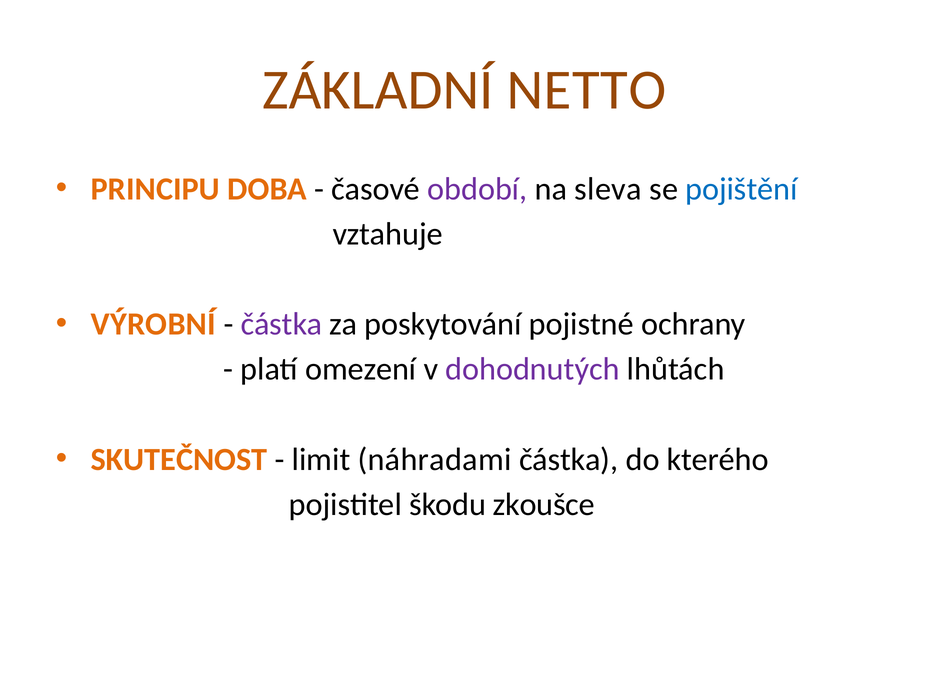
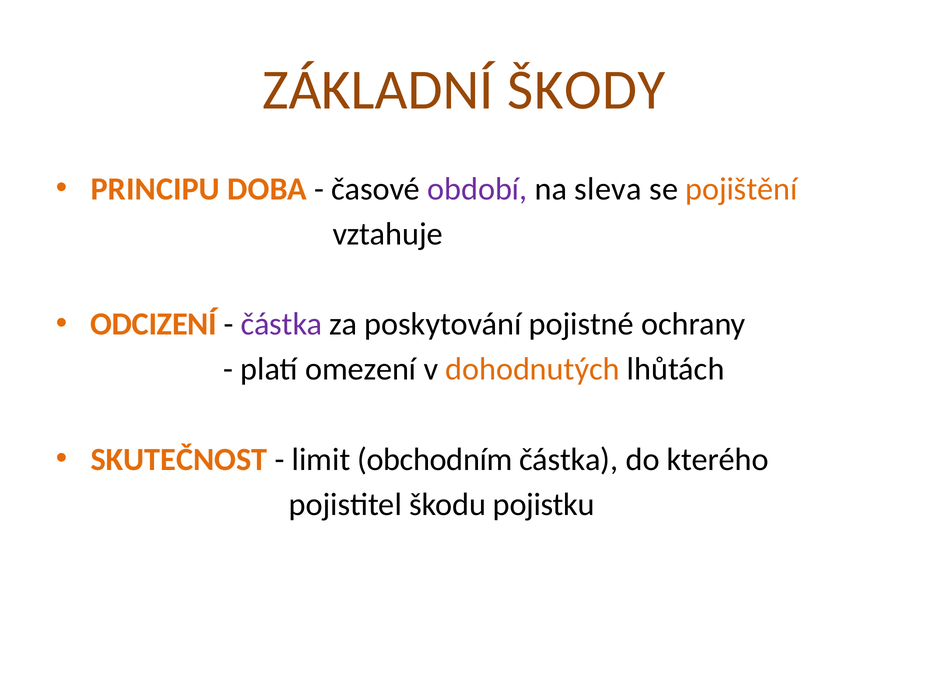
NETTO: NETTO -> ŠKODY (587, 90)
pojištění colour: blue -> orange (741, 189)
VÝROBNÍ: VÝROBNÍ -> ODCIZENÍ (154, 324)
dohodnutých colour: purple -> orange (532, 370)
náhradami: náhradami -> obchodním (435, 460)
zkoušce: zkoušce -> pojistku (544, 505)
